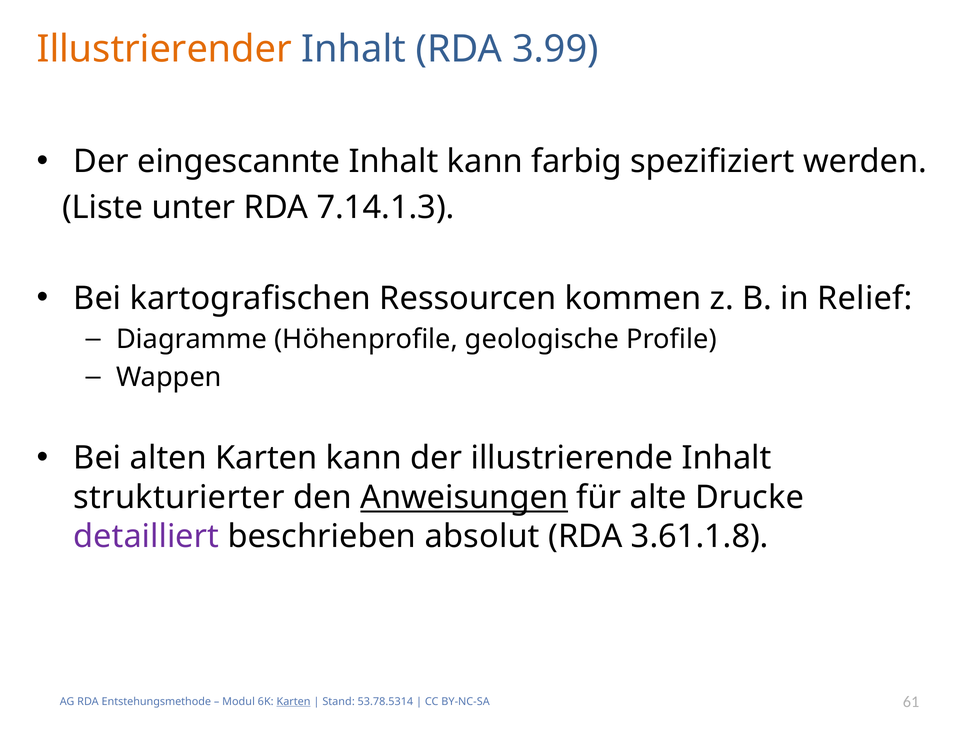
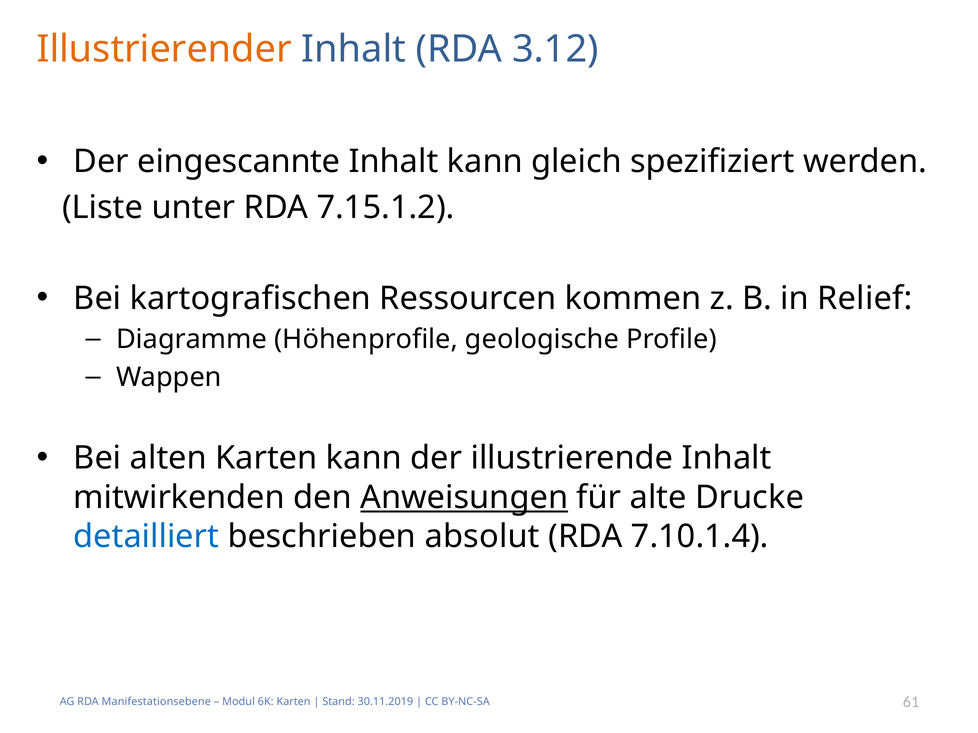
3.99: 3.99 -> 3.12 (555, 49)
farbig: farbig -> gleich (576, 162)
7.14.1.3: 7.14.1.3 -> 7.15.1.2 (386, 207)
strukturierter: strukturierter -> mitwirkenden (179, 498)
detailliert colour: purple -> blue (146, 537)
3.61.1.8: 3.61.1.8 -> 7.10.1.4 (700, 537)
Entstehungsmethode: Entstehungsmethode -> Manifestationsebene (156, 702)
Karten underline: present -> none (294, 702)
53.78.5314: 53.78.5314 -> 30.11.2019 (385, 702)
